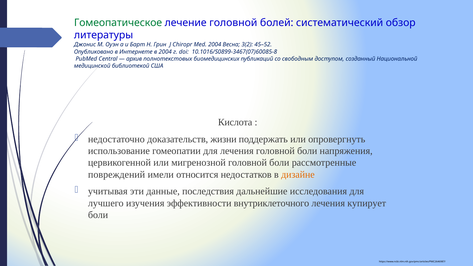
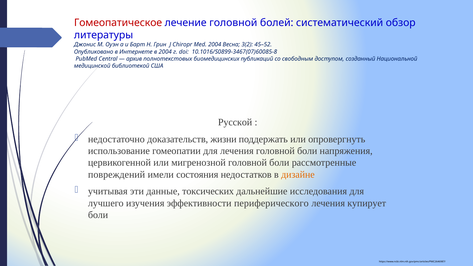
Гомеопатическое colour: green -> red (118, 23)
Кислота: Кислота -> Русской (235, 122)
относится: относится -> состояния (197, 175)
последствия: последствия -> токсических (208, 191)
внутриклеточного: внутриклеточного -> периферического (271, 203)
